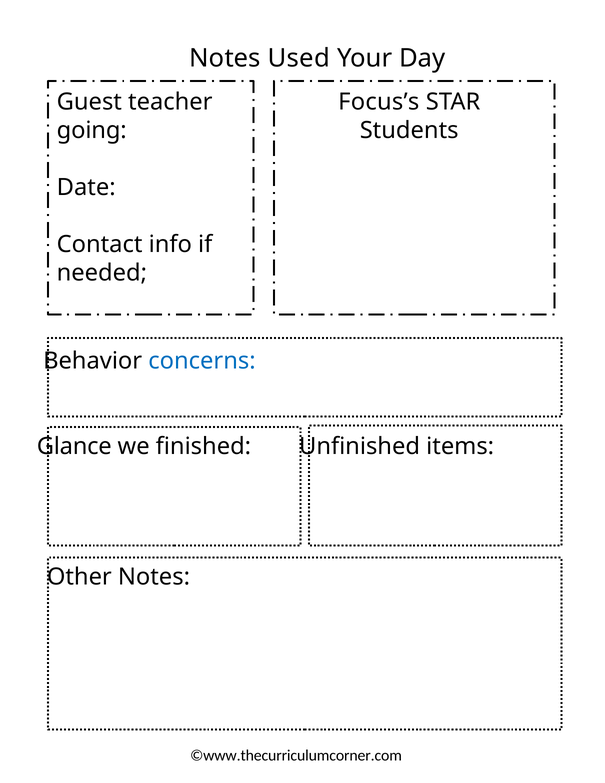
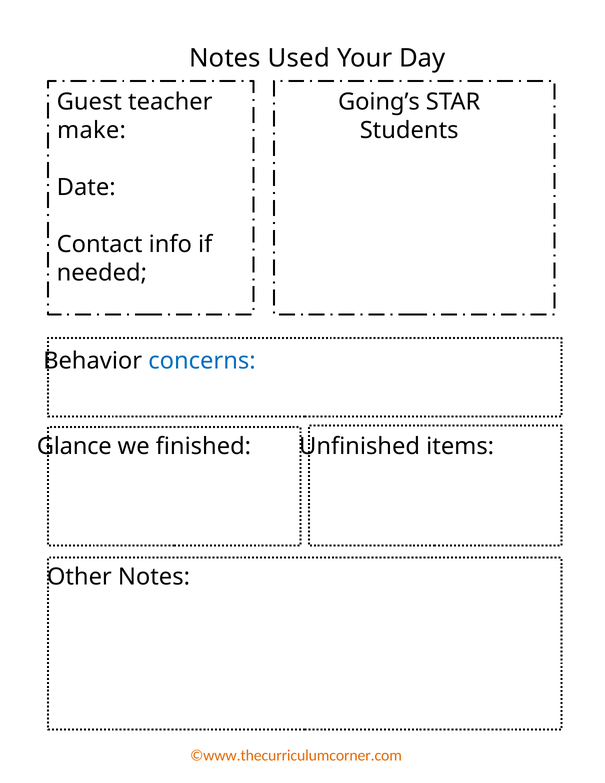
Focus’s: Focus’s -> Going’s (379, 102)
going: going -> make (92, 131)
©www.thecurriculumcorner.com colour: black -> orange (296, 756)
